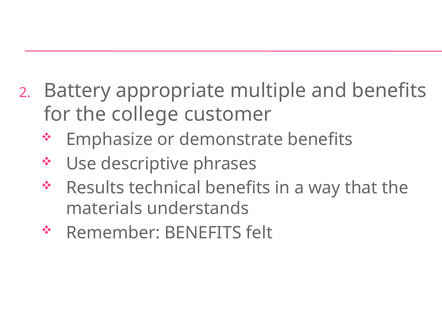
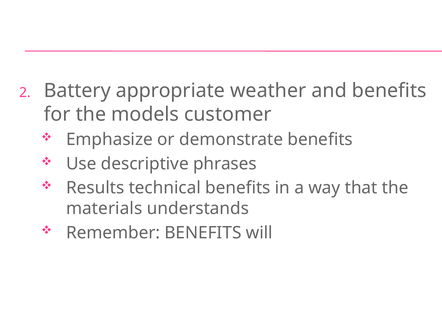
multiple: multiple -> weather (268, 90)
college: college -> models (145, 114)
felt: felt -> will (259, 232)
